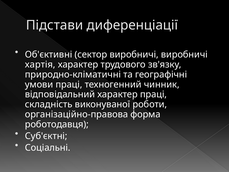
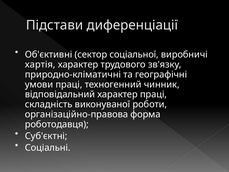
сектор виробничі: виробничі -> соціальної (134, 54)
